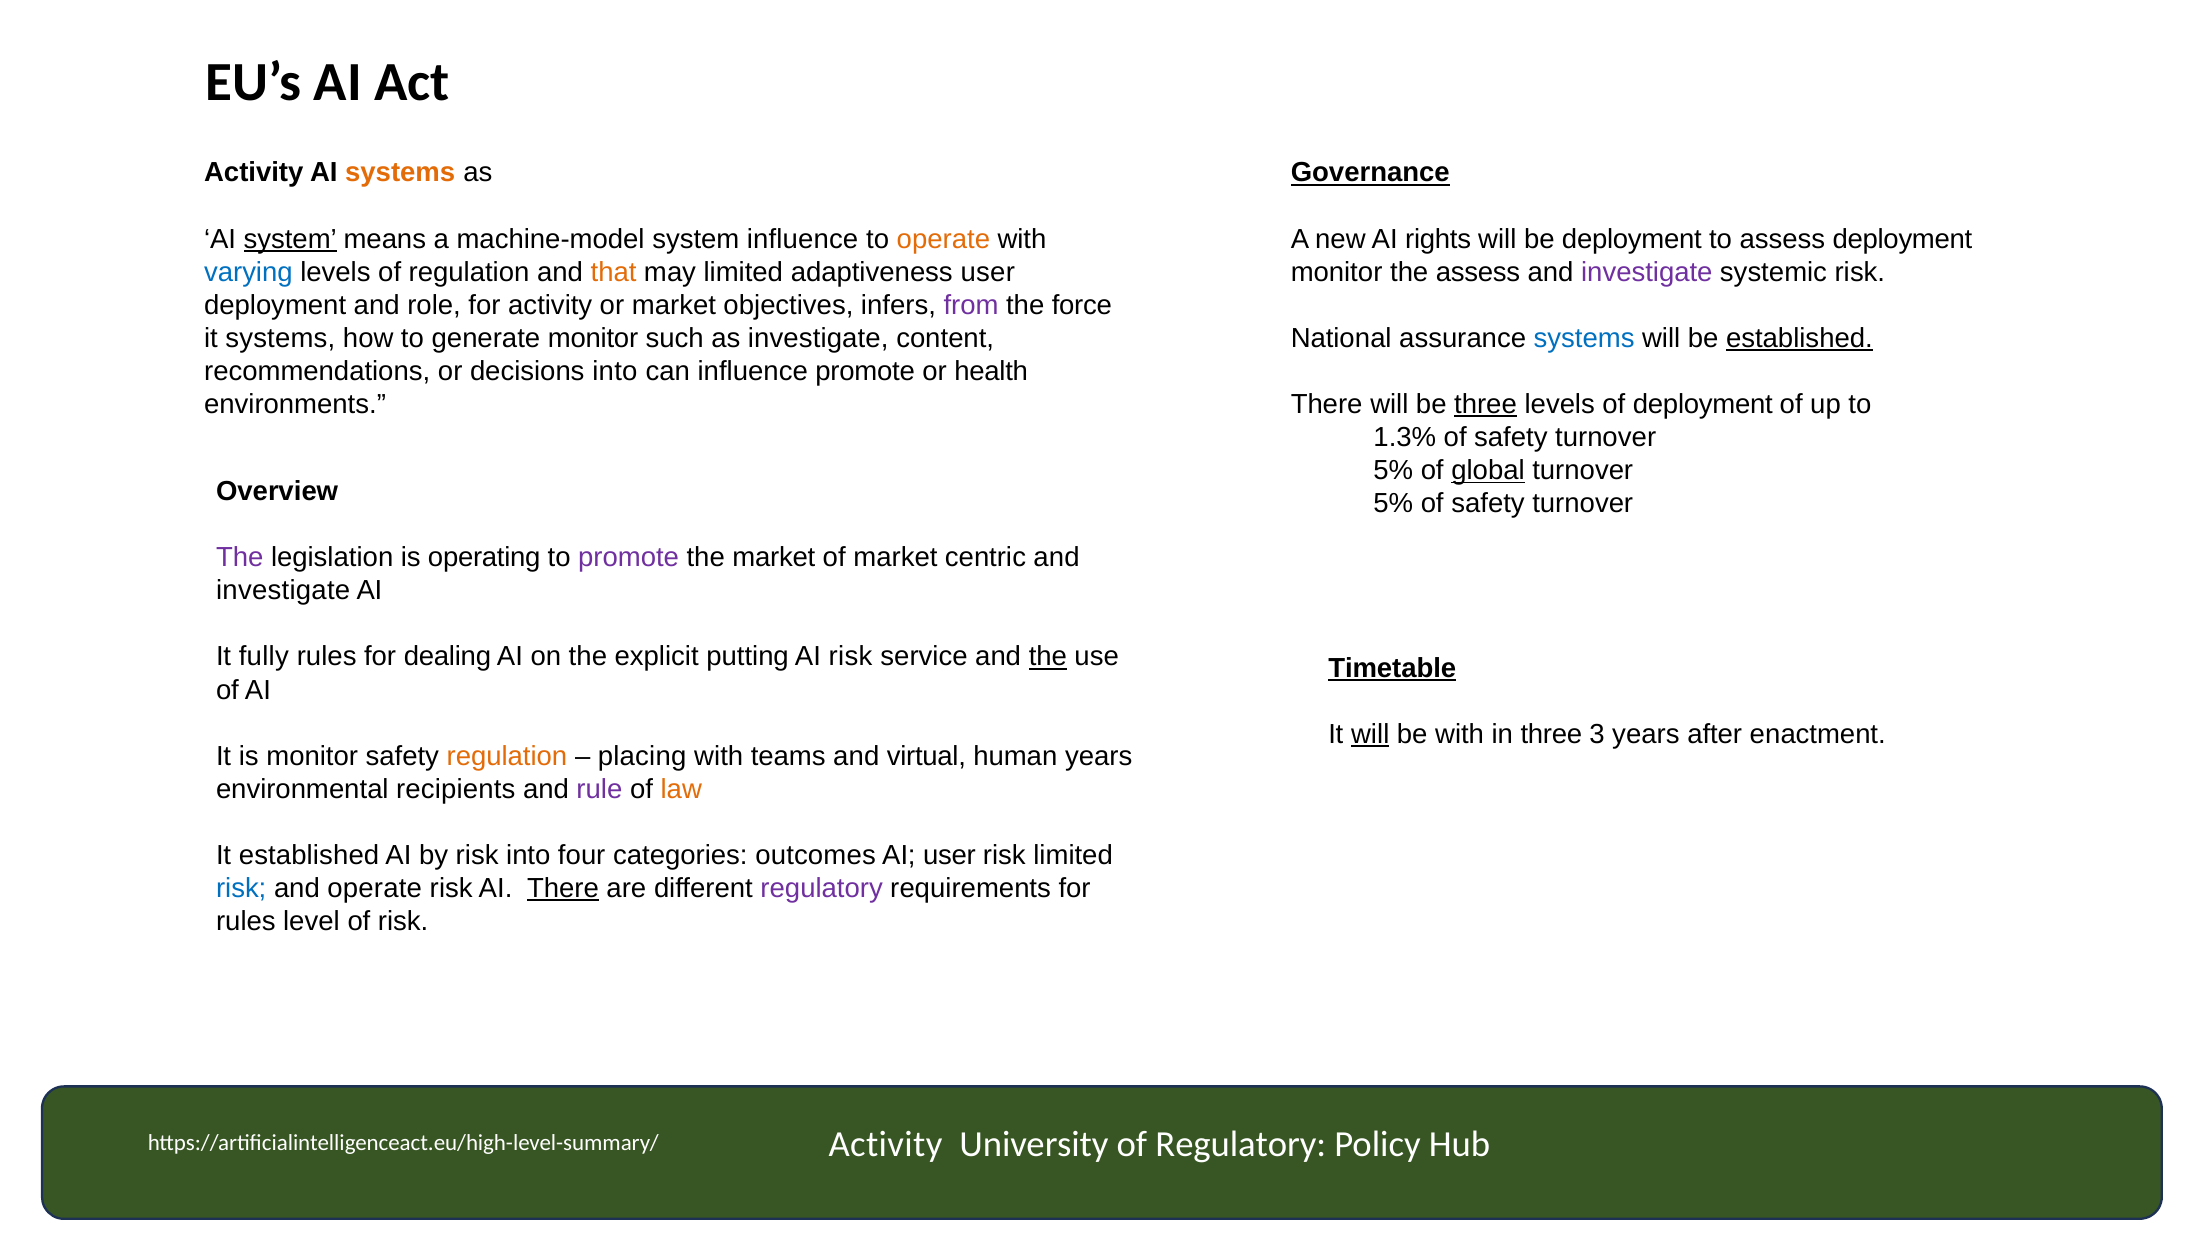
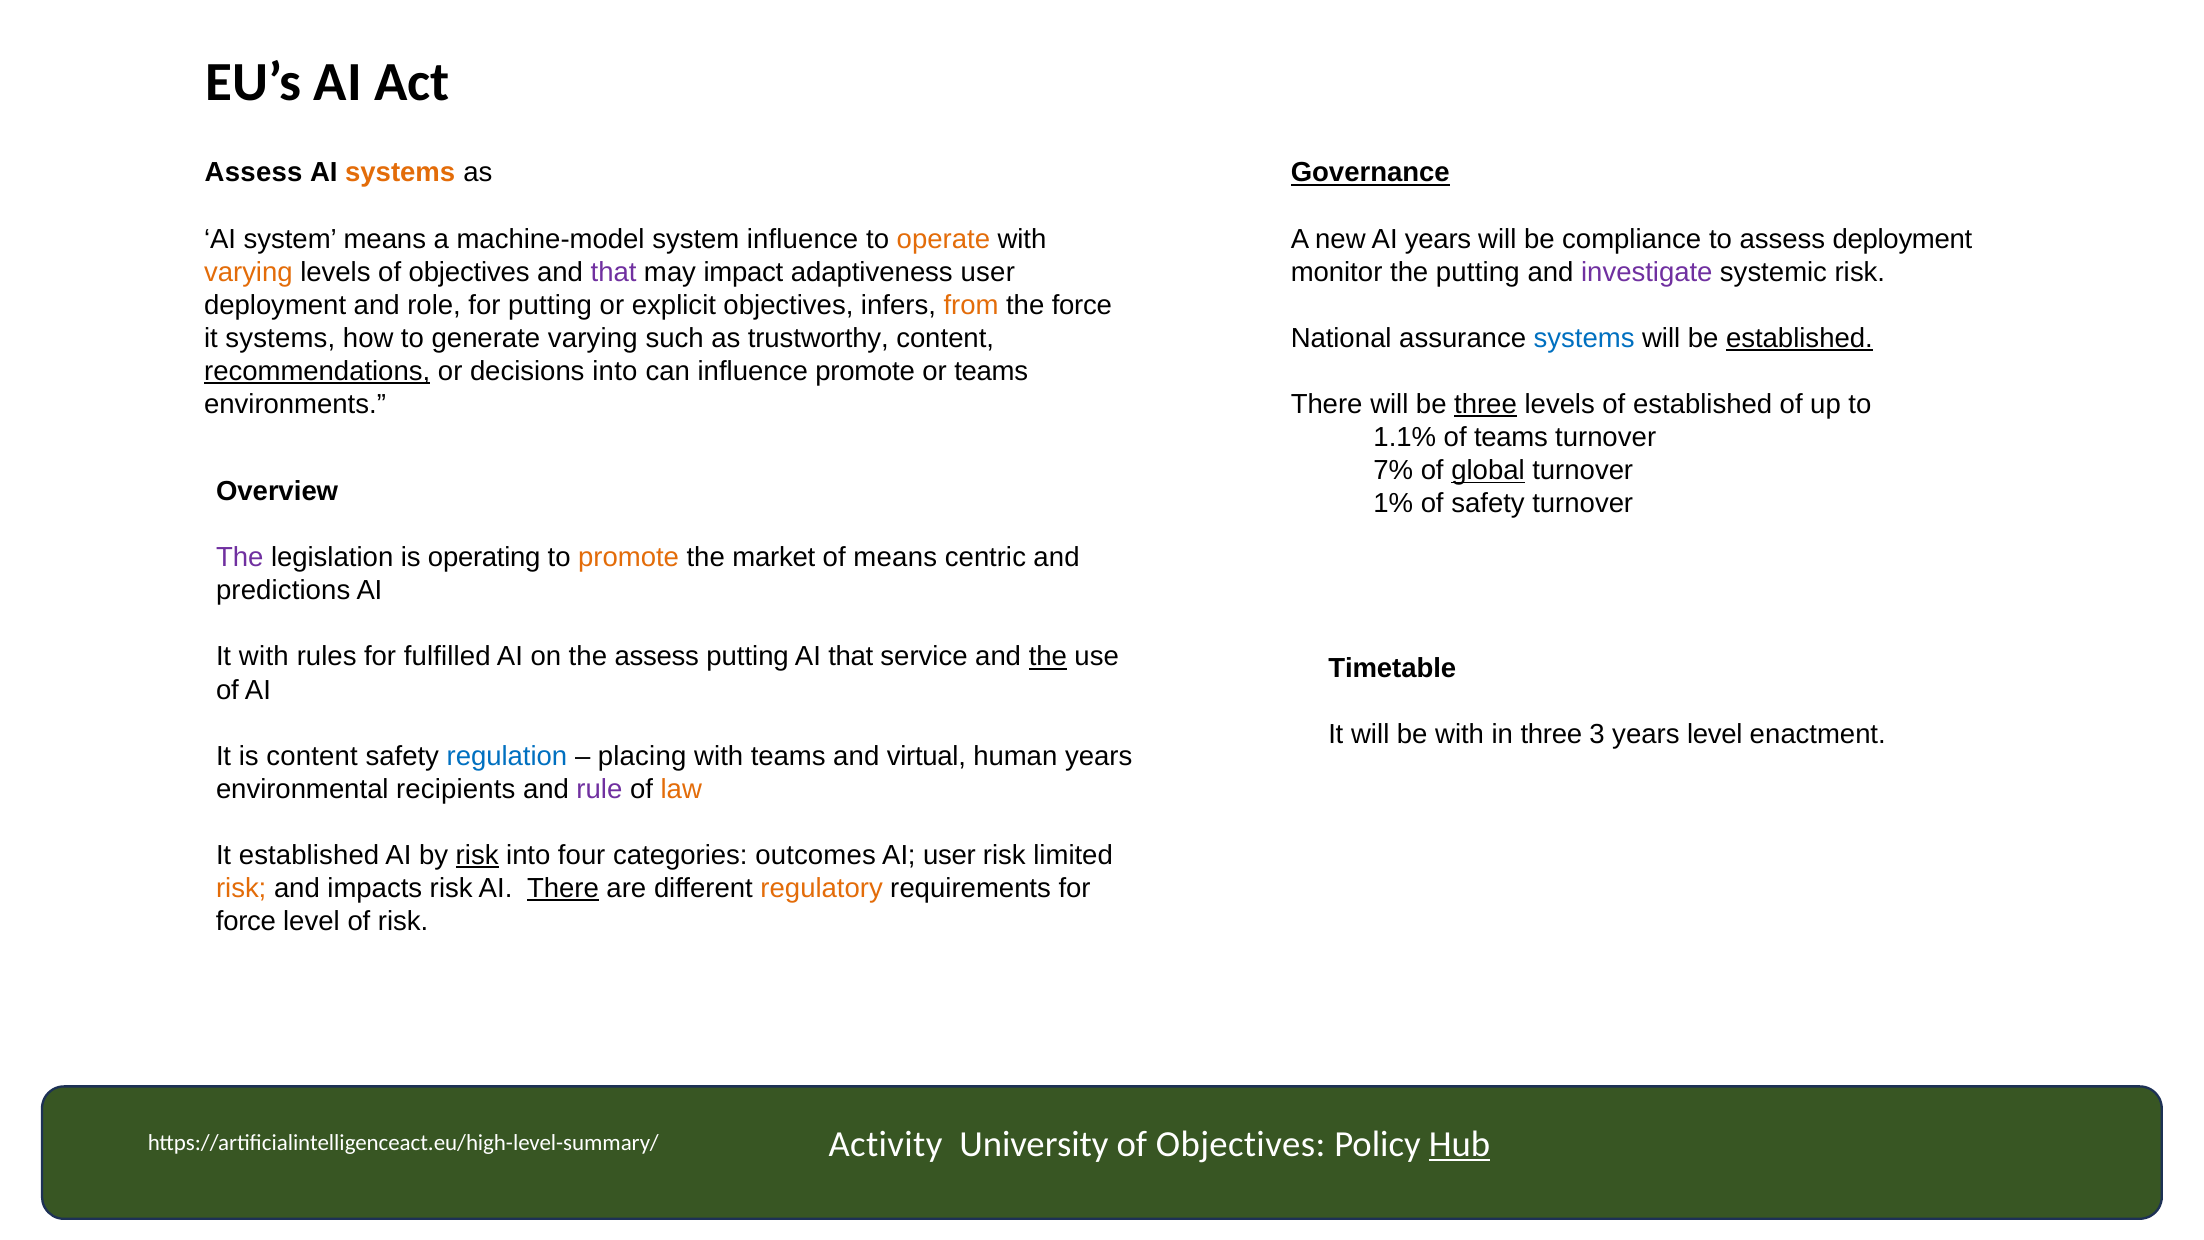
Activity: Activity -> Assess (254, 173)
system underline: present -> none (290, 239)
AI rights: rights -> years (1438, 239)
be deployment: deployment -> compliance (1632, 239)
varying colour: blue -> orange (248, 272)
levels of regulation: regulation -> objectives (469, 272)
that colour: orange -> purple (614, 272)
may limited: limited -> impact (743, 272)
the assess: assess -> putting (1478, 272)
for activity: activity -> putting (550, 305)
or market: market -> explicit (674, 305)
from colour: purple -> orange (971, 305)
generate monitor: monitor -> varying (593, 338)
as investigate: investigate -> trustworthy (818, 338)
recommendations underline: none -> present (317, 371)
or health: health -> teams (991, 371)
of deployment: deployment -> established (1703, 404)
1.3%: 1.3% -> 1.1% (1405, 437)
safety: safety -> teams (1511, 437)
5%: 5% -> 7% (1393, 470)
5%: 5% -> 1% (1393, 503)
promote colour: purple -> orange (629, 558)
of market: market -> means (895, 558)
investigate: investigate -> predictions (283, 591)
It fully: fully -> with (264, 657)
dealing: dealing -> fulfilled (447, 657)
the explicit: explicit -> assess (657, 657)
AI risk: risk -> that (851, 657)
Timetable underline: present -> none (1392, 668)
will underline: present -> none (1370, 734)
years after: after -> level (1715, 734)
is monitor: monitor -> content (312, 756)
regulation colour: orange -> blue (507, 756)
risk underline: none -> present (477, 855)
risk colour: blue -> orange (241, 888)
and operate: operate -> impacts (375, 888)
regulatory colour: purple -> orange (822, 888)
rules: rules -> force (246, 921)
University of Regulatory: Regulatory -> Objectives (1241, 1144)
Hub underline: none -> present (1460, 1144)
